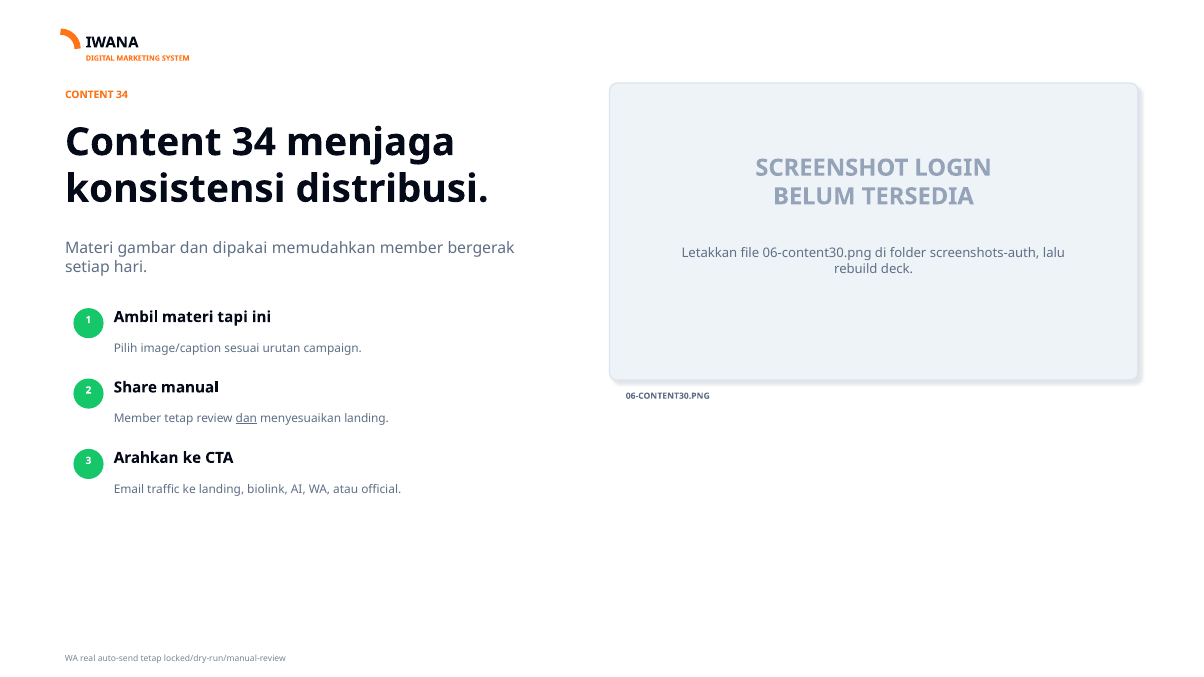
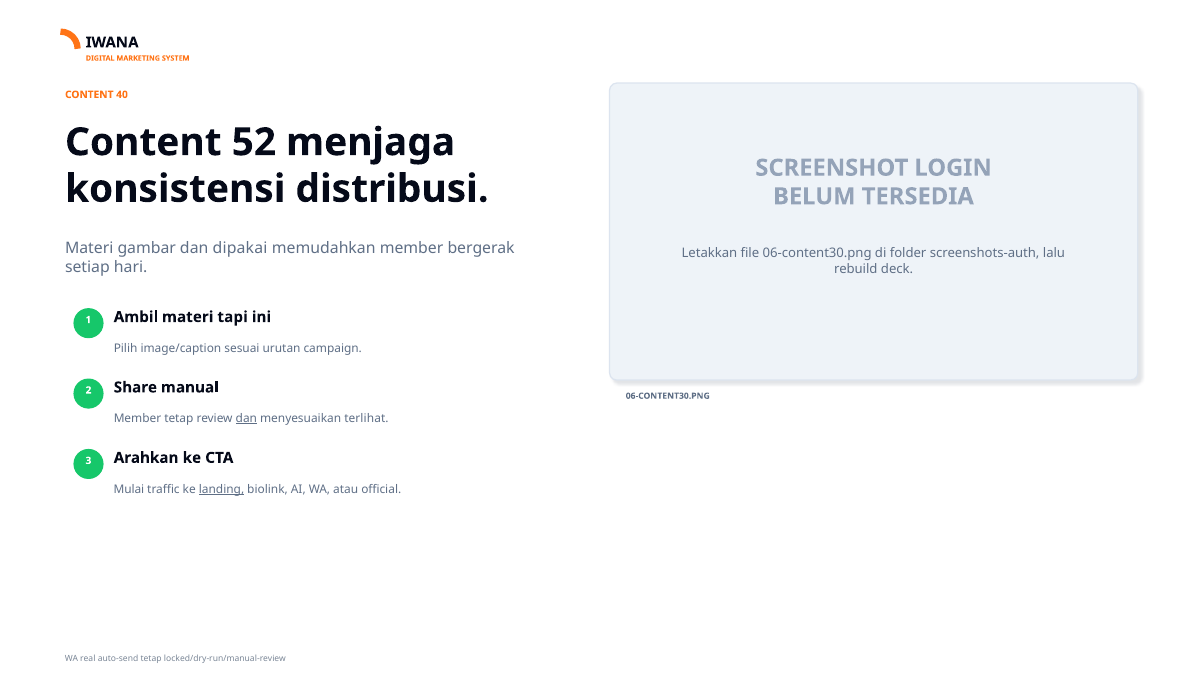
34: 34 -> 40 (122, 95)
34: 34 -> 52 (254, 142)
menyesuaikan landing: landing -> terlihat (366, 419)
Email: Email -> Mulai (129, 489)
landing underline: none -> present (222, 489)
